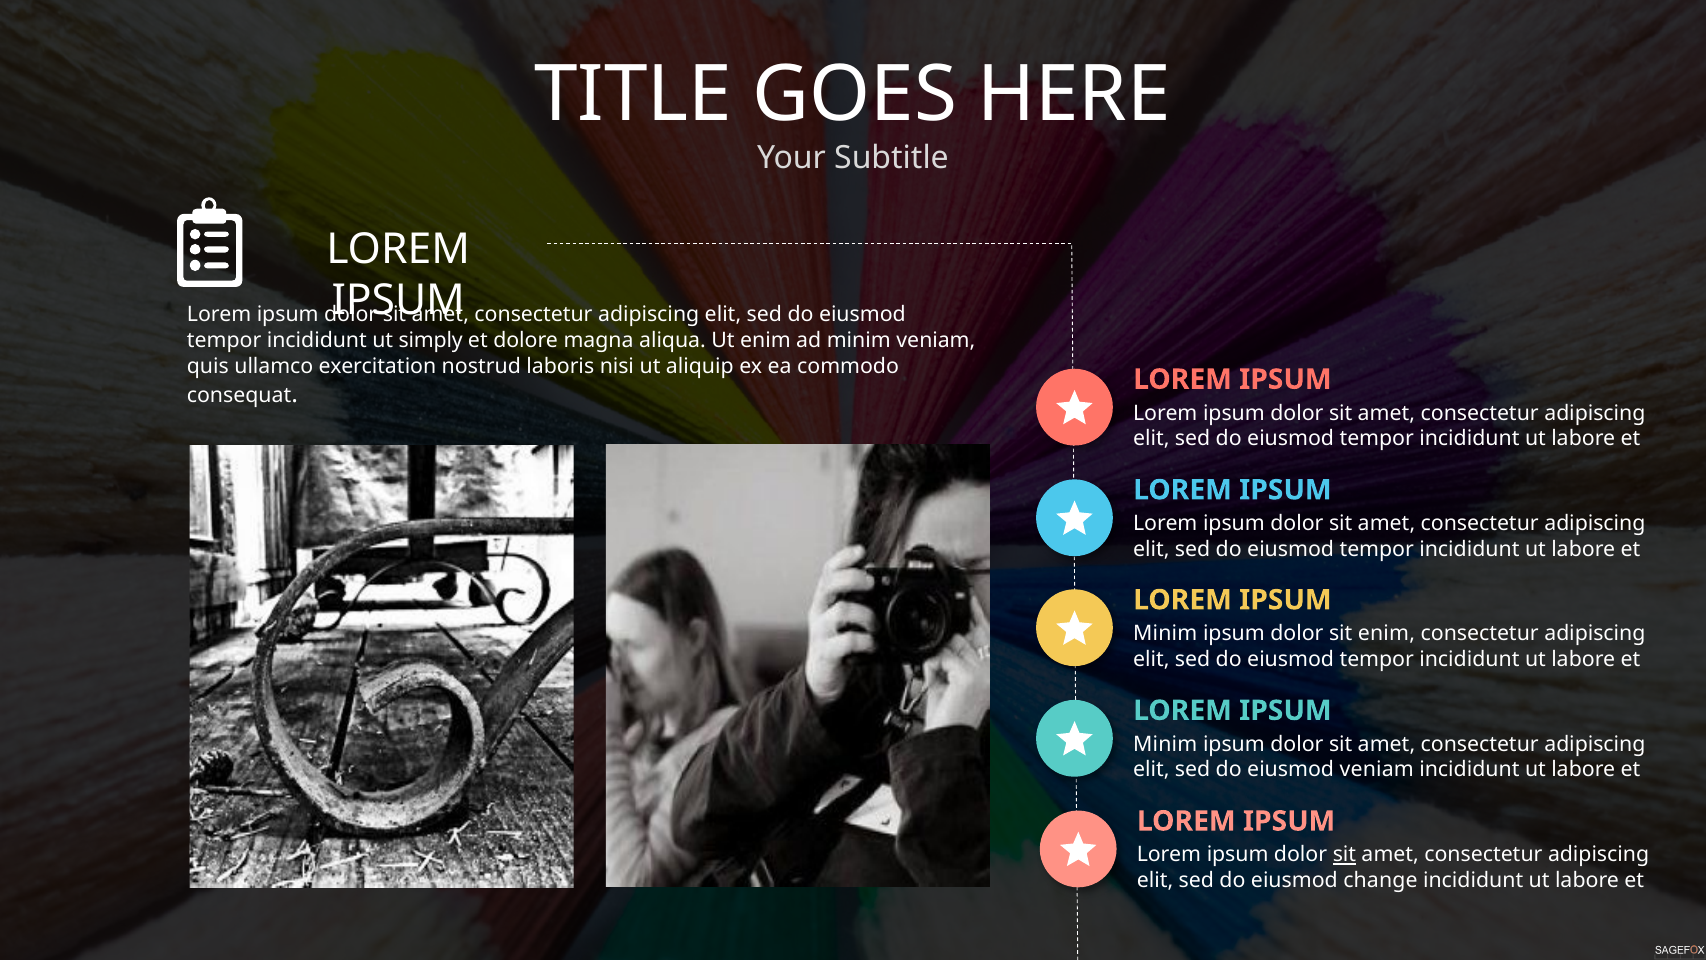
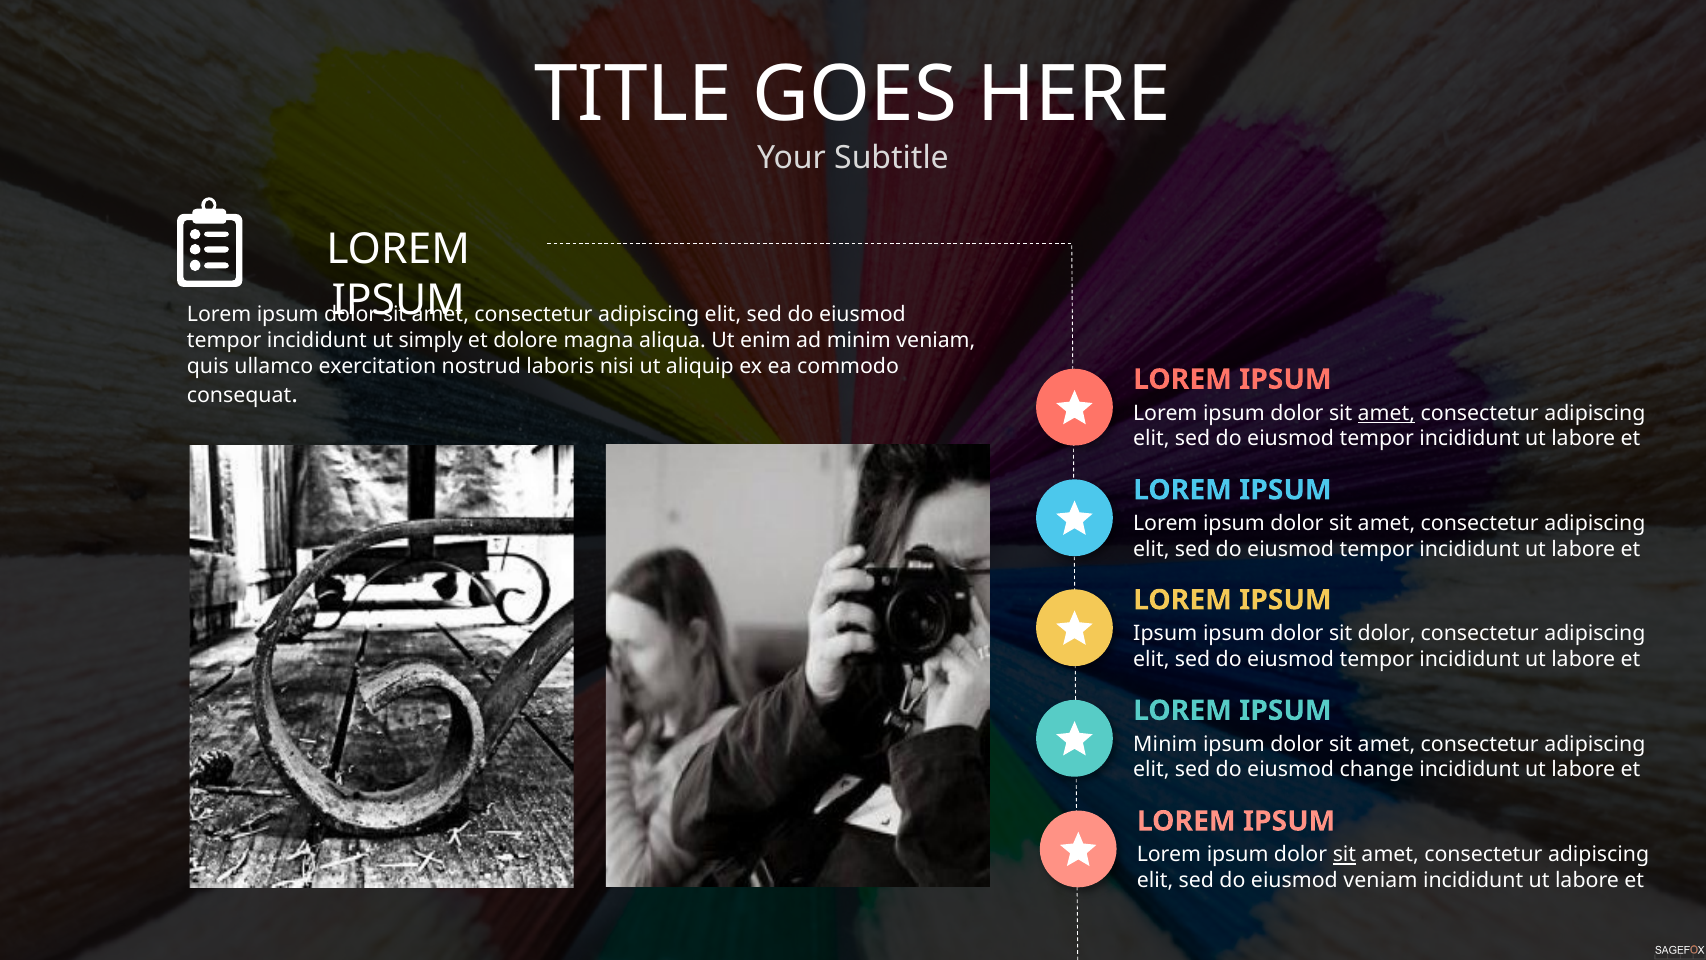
amet underline: none -> present (1386, 413)
Minim: Minim -> Ipsum (1165, 633)
sit enim: enim -> dolor (1387, 633)
eiusmod veniam: veniam -> change (1377, 770)
eiusmod change: change -> veniam (1380, 880)
